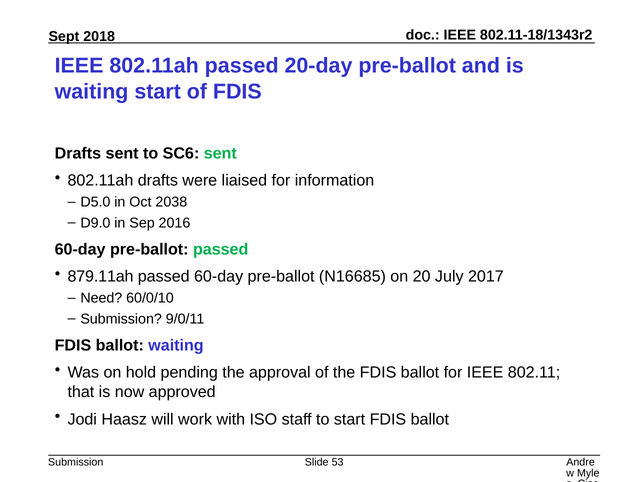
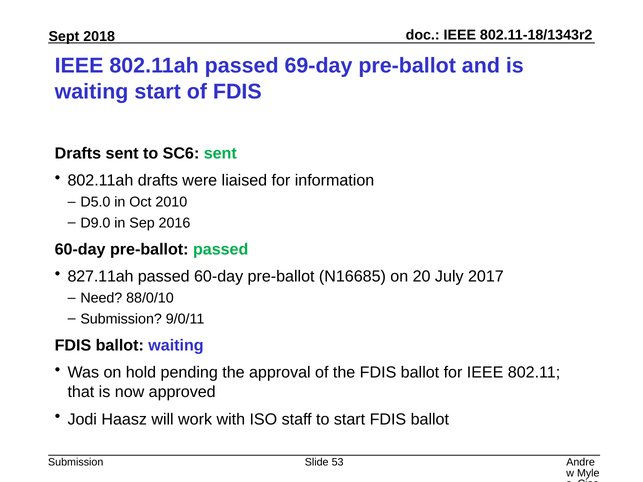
20-day: 20-day -> 69-day (318, 66)
2038: 2038 -> 2010 (171, 202)
879.11ah: 879.11ah -> 827.11ah (101, 277)
60/0/10: 60/0/10 -> 88/0/10 (150, 298)
